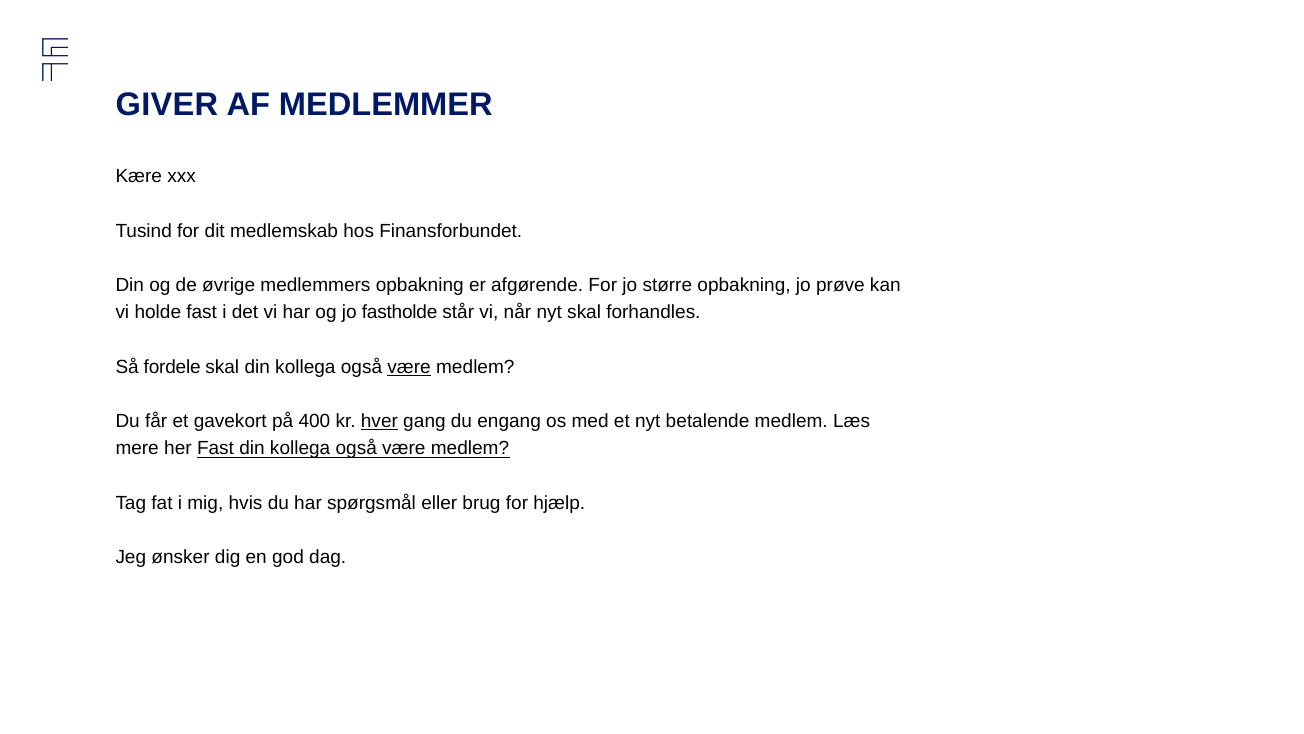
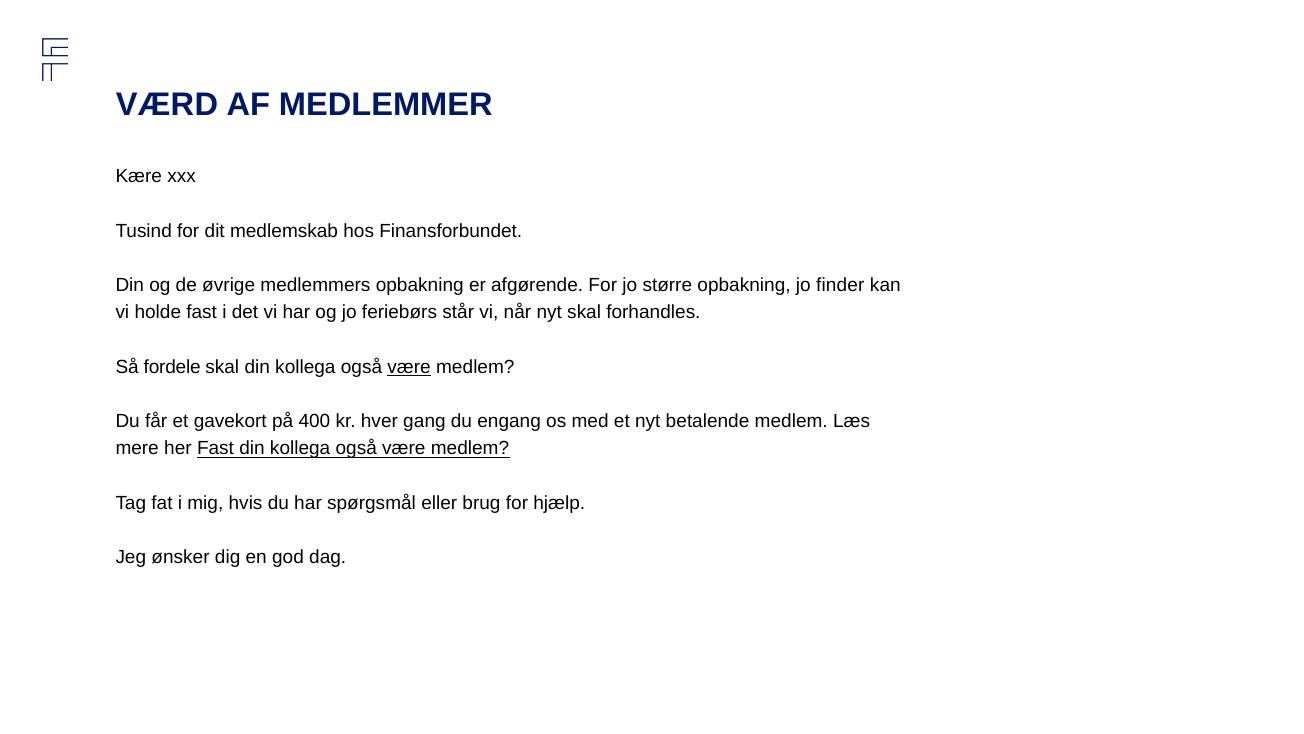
GIVER: GIVER -> VÆRD (167, 104)
prøve: prøve -> finder (840, 285)
fastholde: fastholde -> feriebørs (400, 312)
hver underline: present -> none (379, 421)
